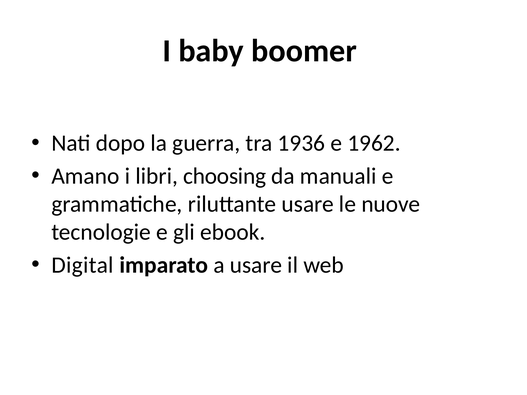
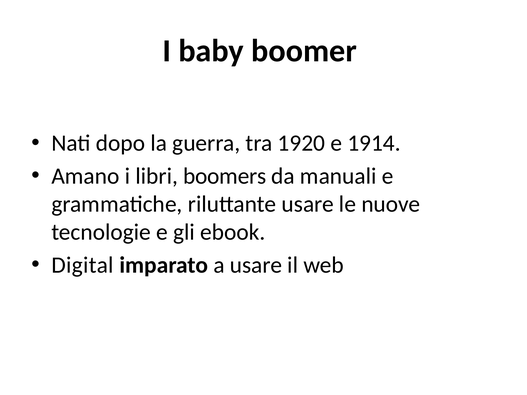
1936: 1936 -> 1920 (301, 143)
1962: 1962 -> 1914 (374, 143)
choosing: choosing -> boomers (225, 176)
